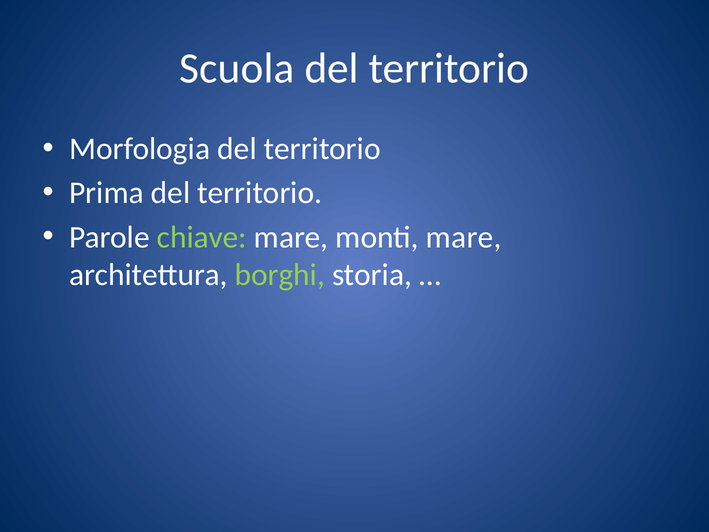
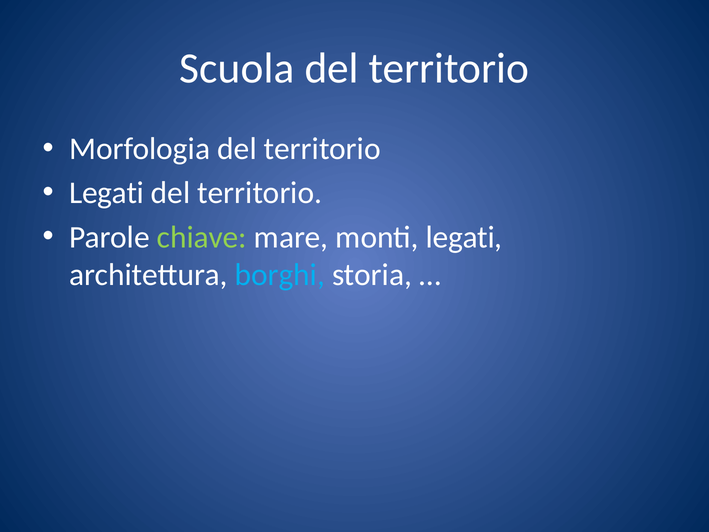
Prima: Prima -> Legati (107, 193)
monti mare: mare -> legati (464, 237)
borghi colour: light green -> light blue (280, 275)
